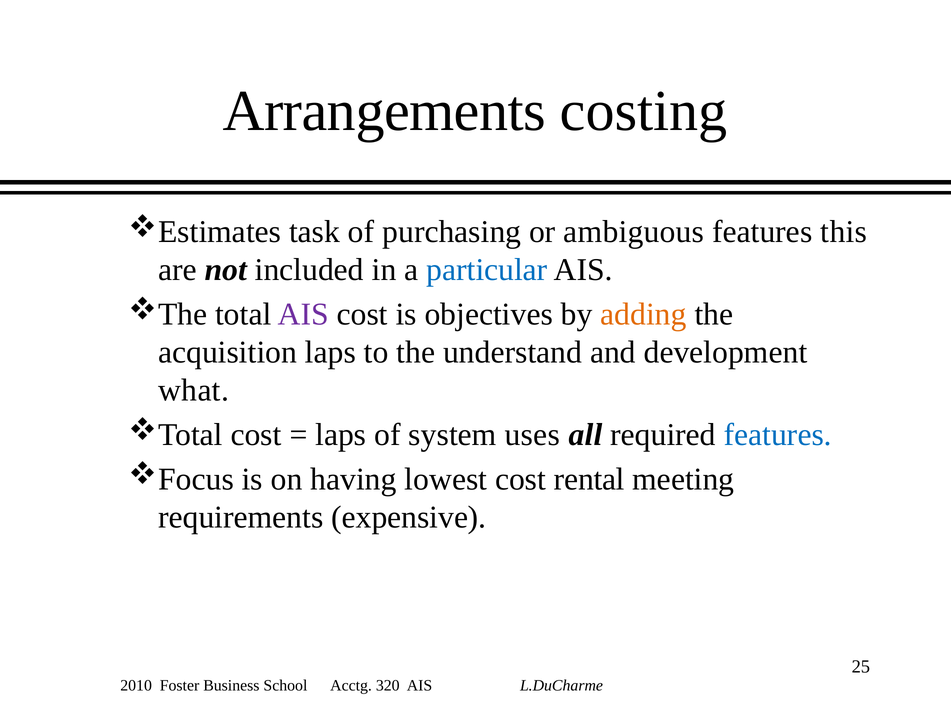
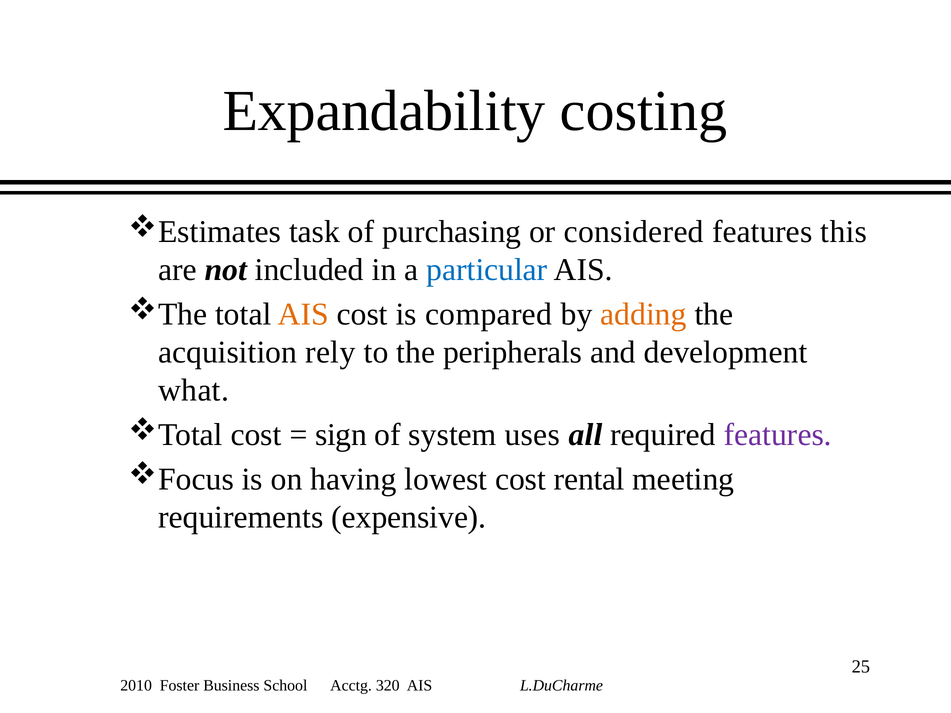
Arrangements: Arrangements -> Expandability (384, 111)
ambiguous: ambiguous -> considered (634, 232)
AIS colour: purple -> orange (303, 314)
objectives: objectives -> compared (489, 314)
acquisition laps: laps -> rely (330, 352)
understand: understand -> peripherals (513, 352)
laps: laps -> sign (341, 435)
features colour: blue -> purple (778, 435)
